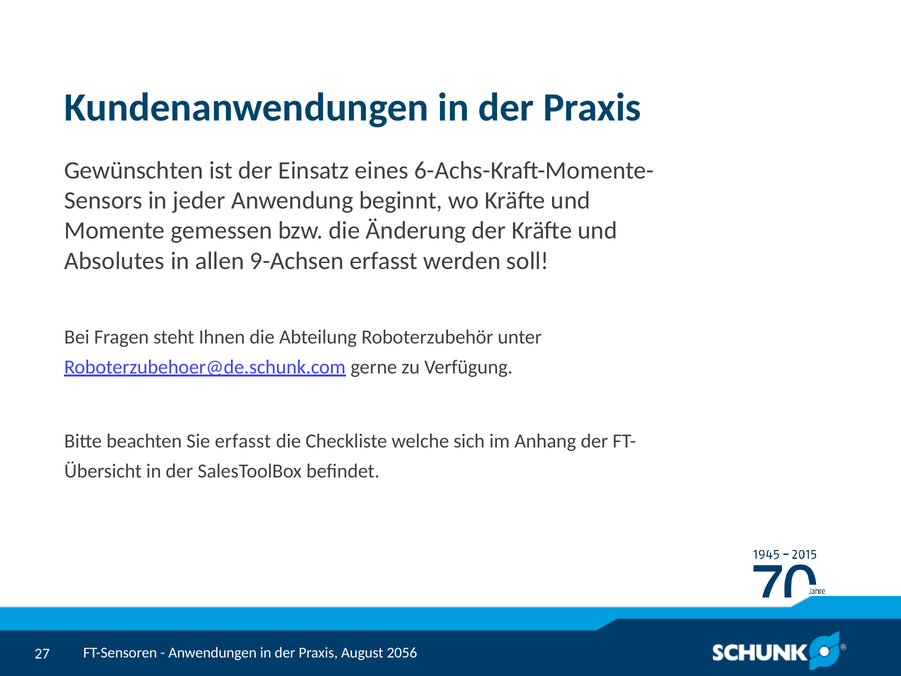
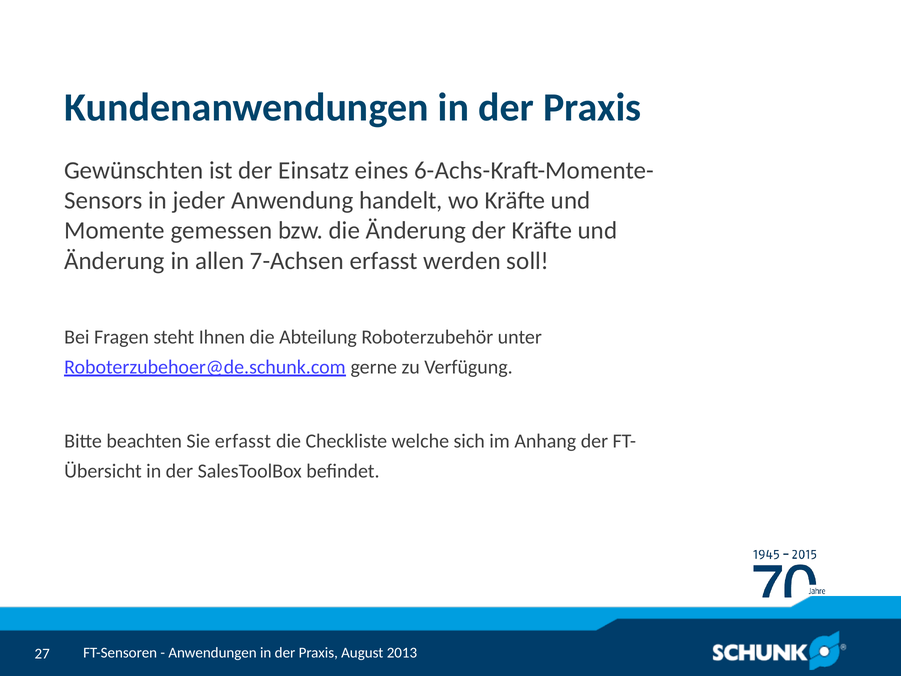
beginnt: beginnt -> handelt (401, 201)
Absolutes: Absolutes -> Änderung (114, 261)
9-Achsen: 9-Achsen -> 7-Achsen (297, 261)
2056: 2056 -> 2013 (402, 653)
